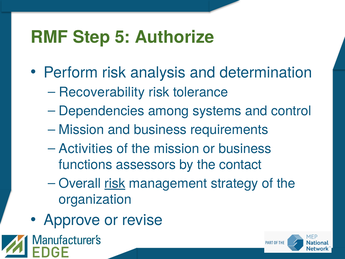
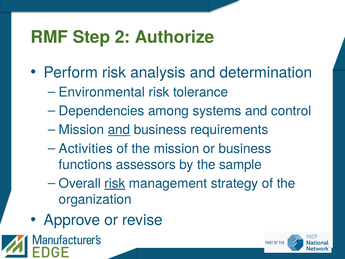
5: 5 -> 2 (123, 37)
Recoverability: Recoverability -> Environmental (102, 92)
and underline: none -> present (119, 130)
contact: contact -> sample (240, 165)
